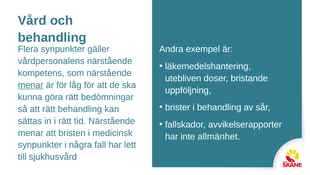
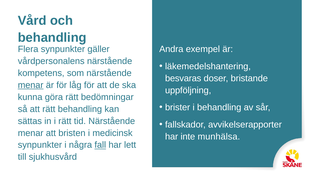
utebliven: utebliven -> besvaras (183, 78)
allmänhet: allmänhet -> munhälsa (219, 136)
fall underline: none -> present (100, 144)
